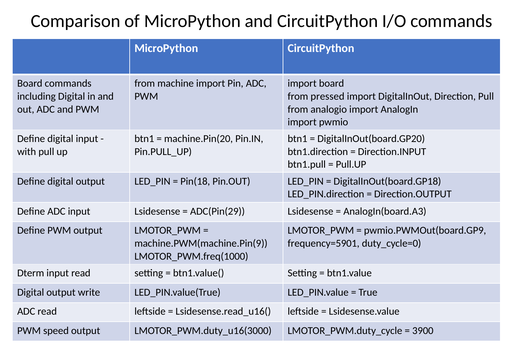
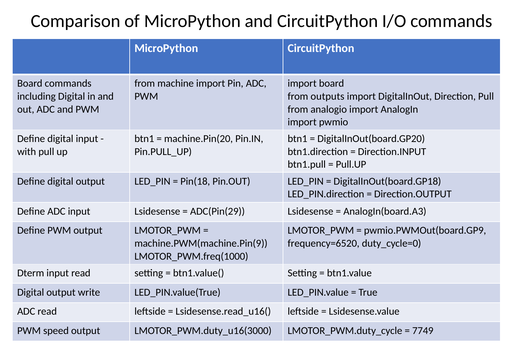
pressed: pressed -> outputs (328, 96)
frequency=5901: frequency=5901 -> frequency=6520 (324, 243)
3900: 3900 -> 7749 (423, 331)
